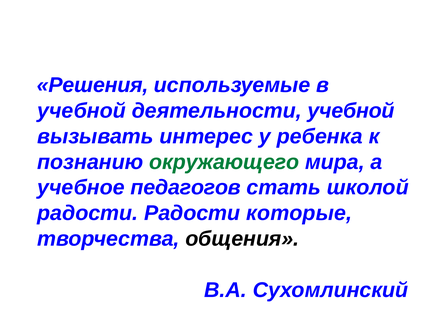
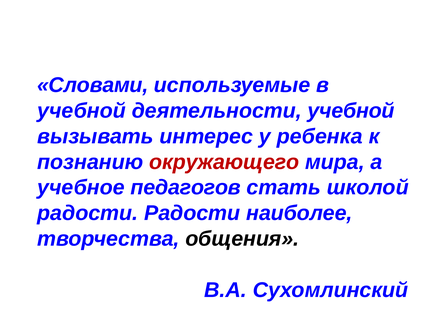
Решения: Решения -> Словами (93, 85)
окружающего colour: green -> red (224, 162)
которые: которые -> наиболее (299, 213)
